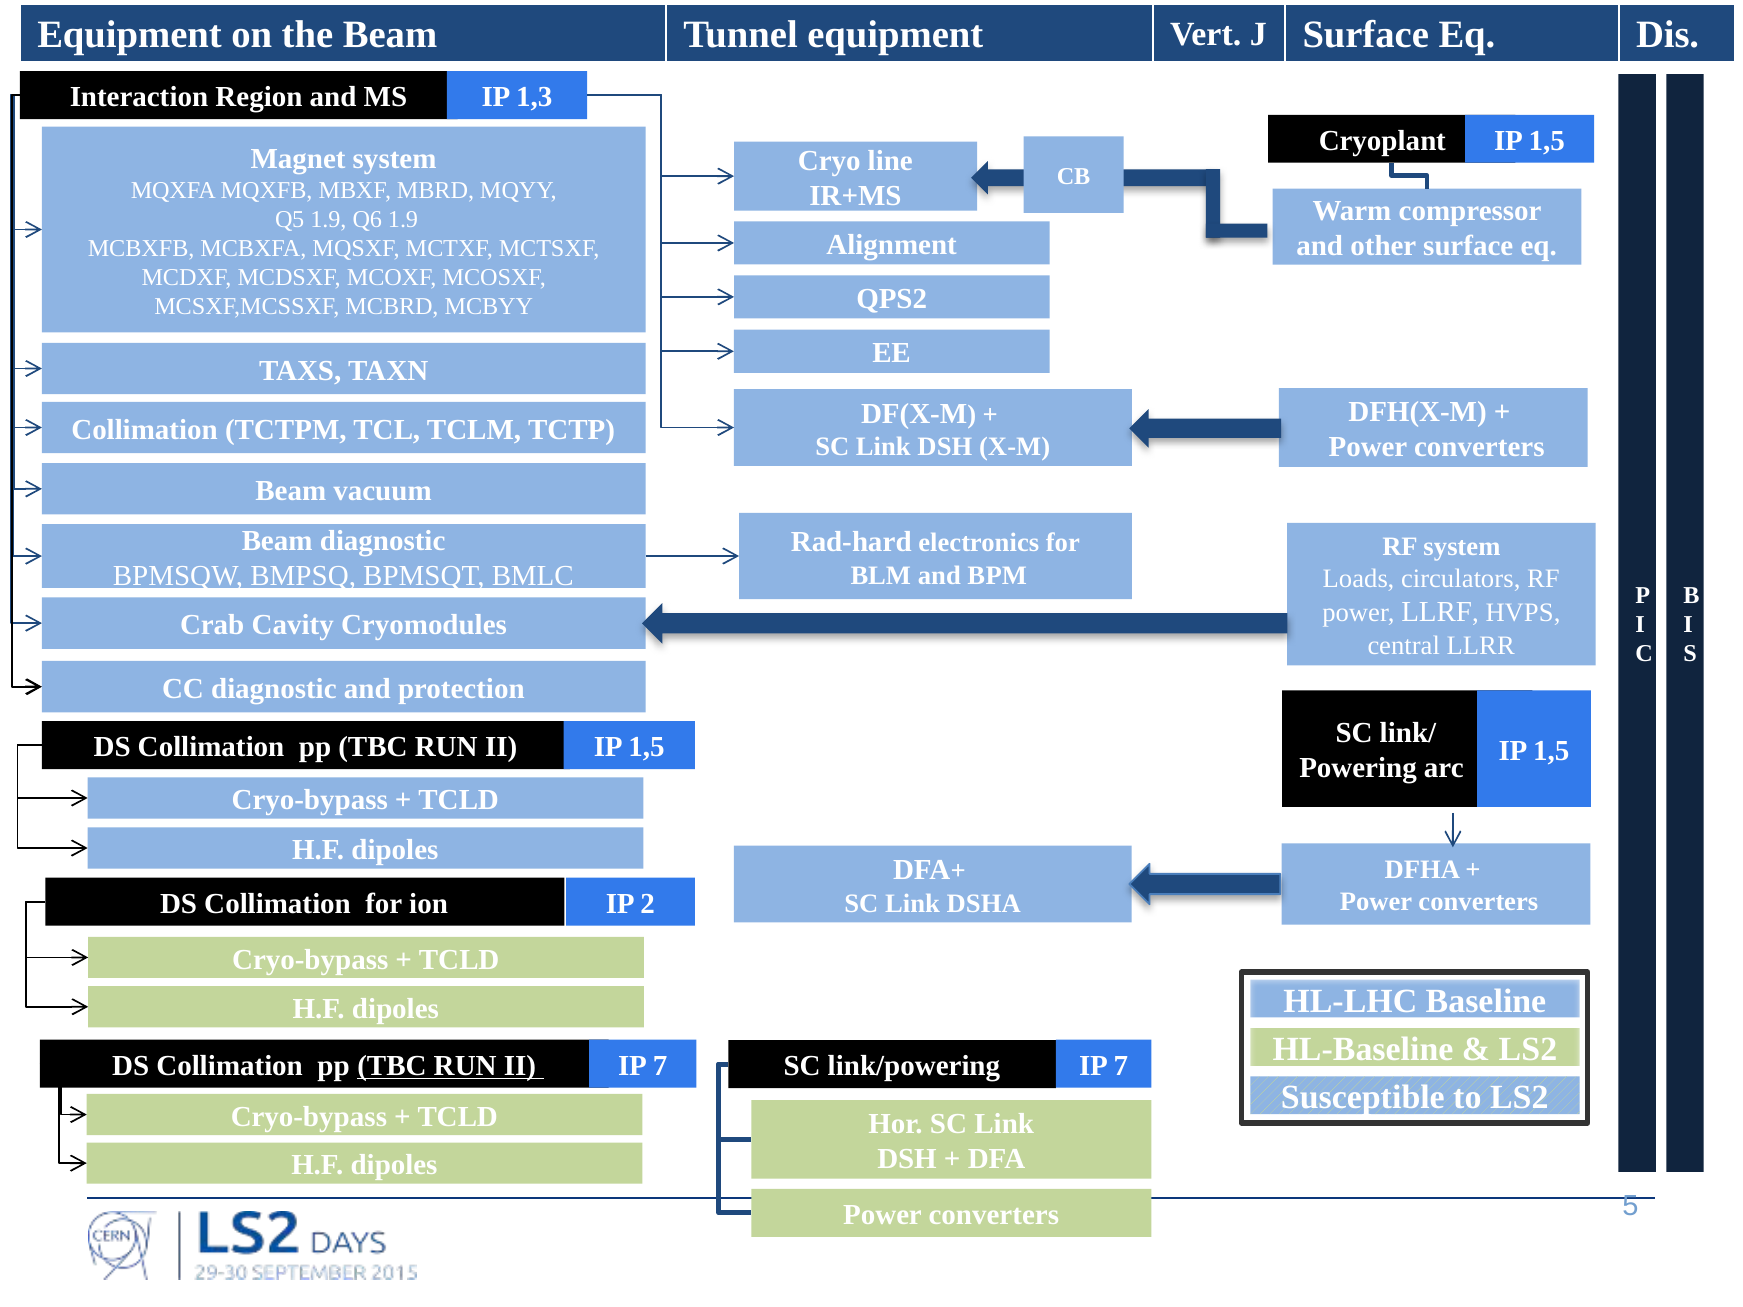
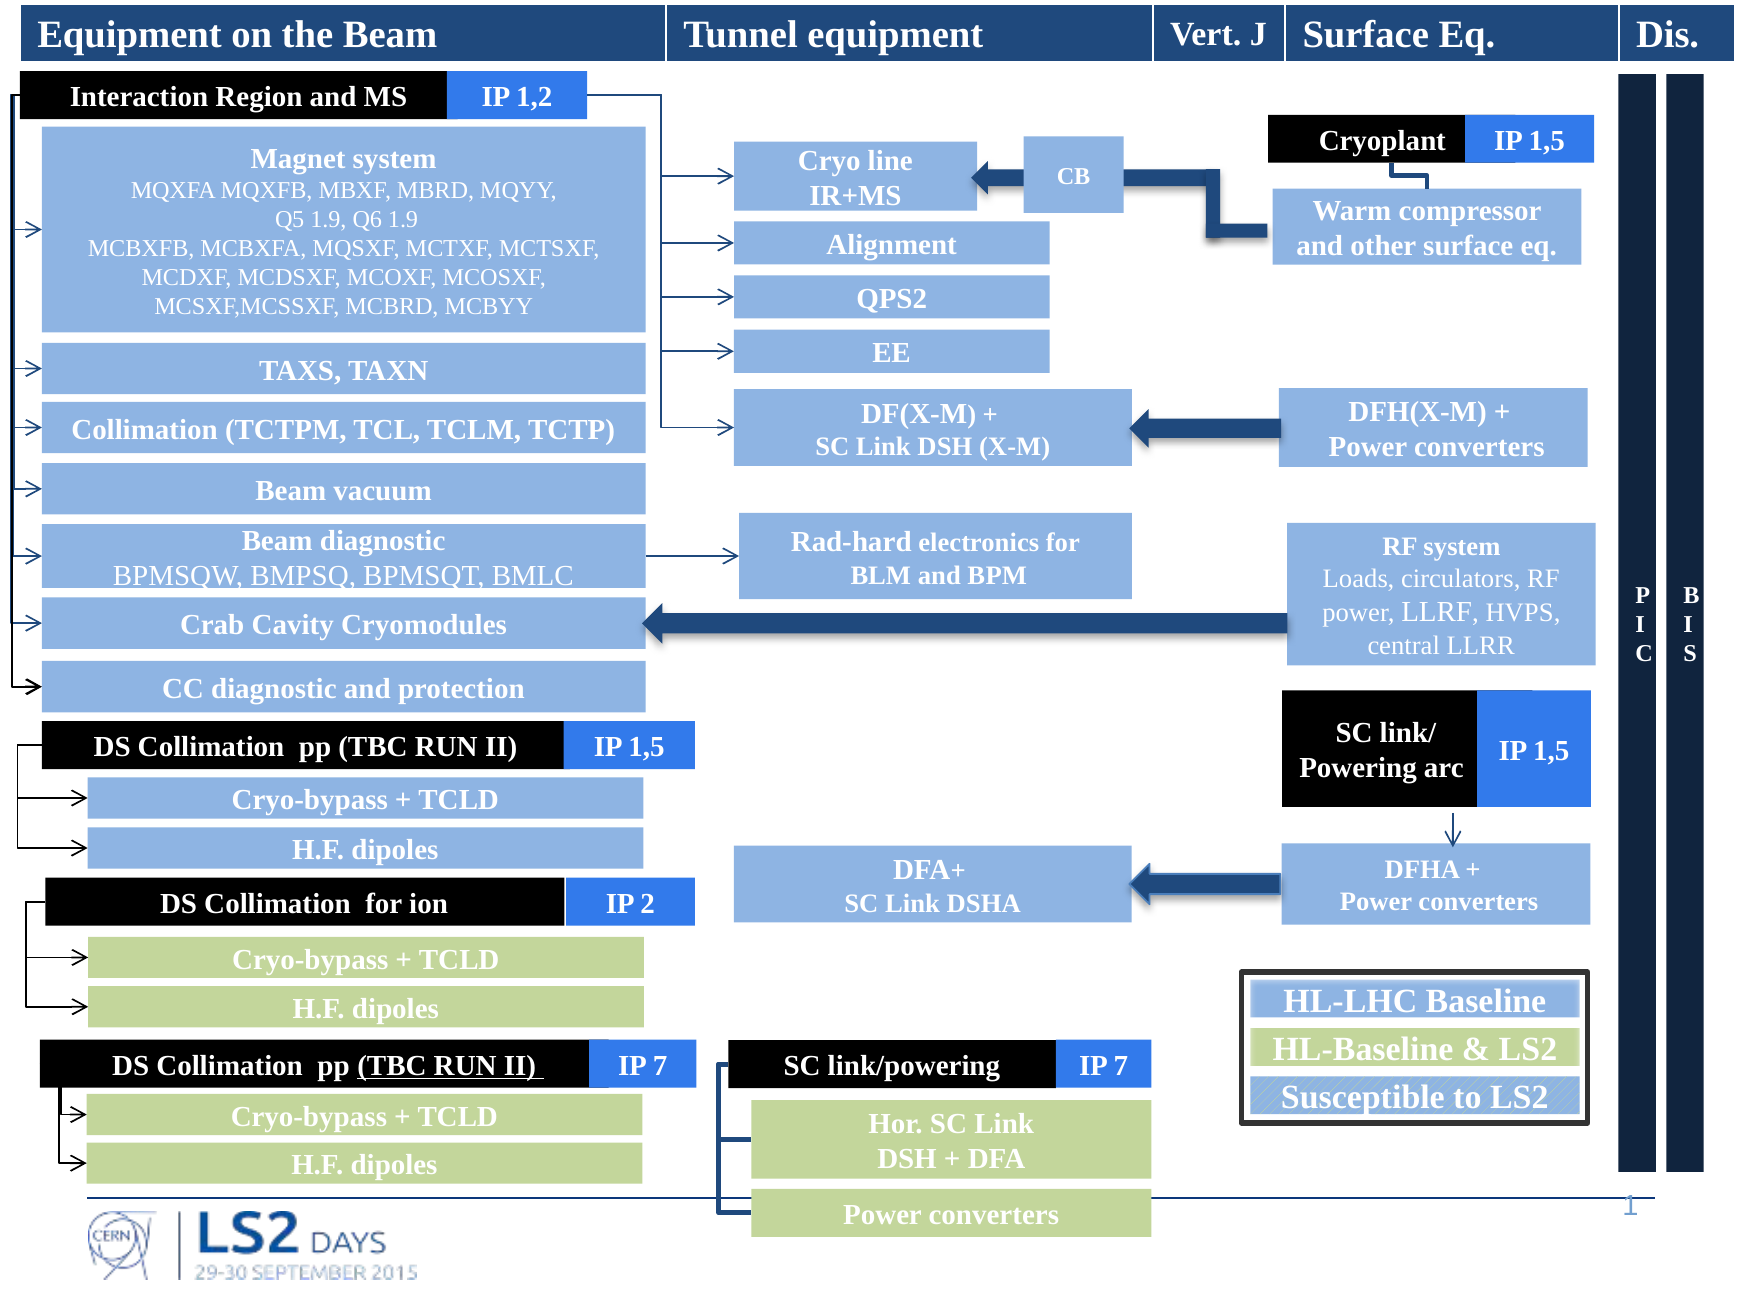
1,3: 1,3 -> 1,2 (534, 97)
5: 5 -> 1 (1631, 1207)
